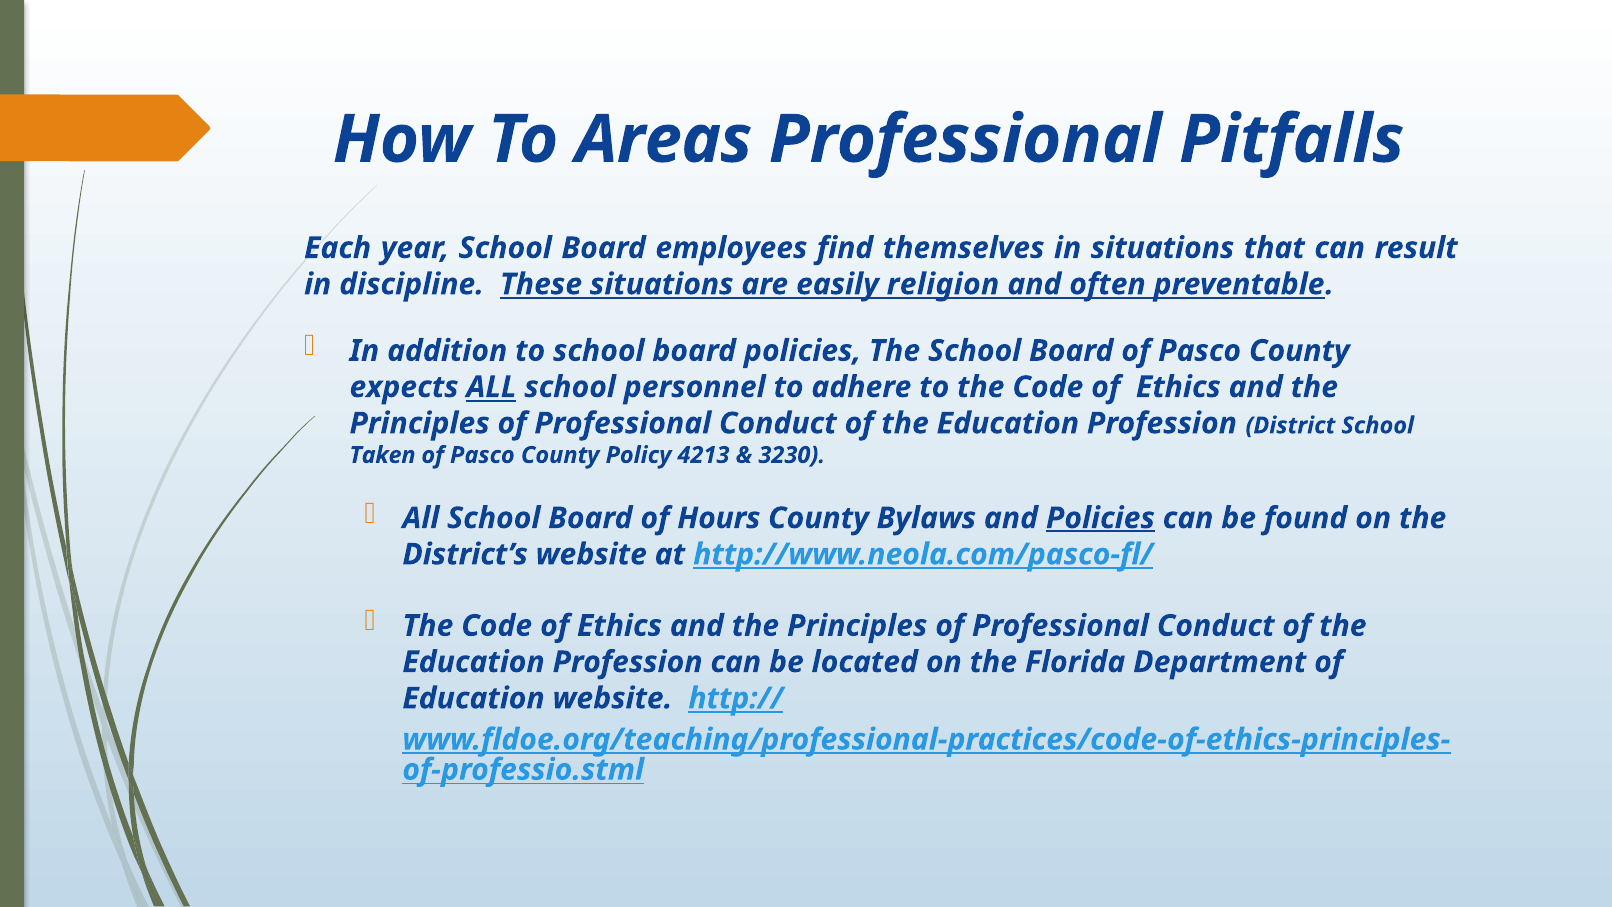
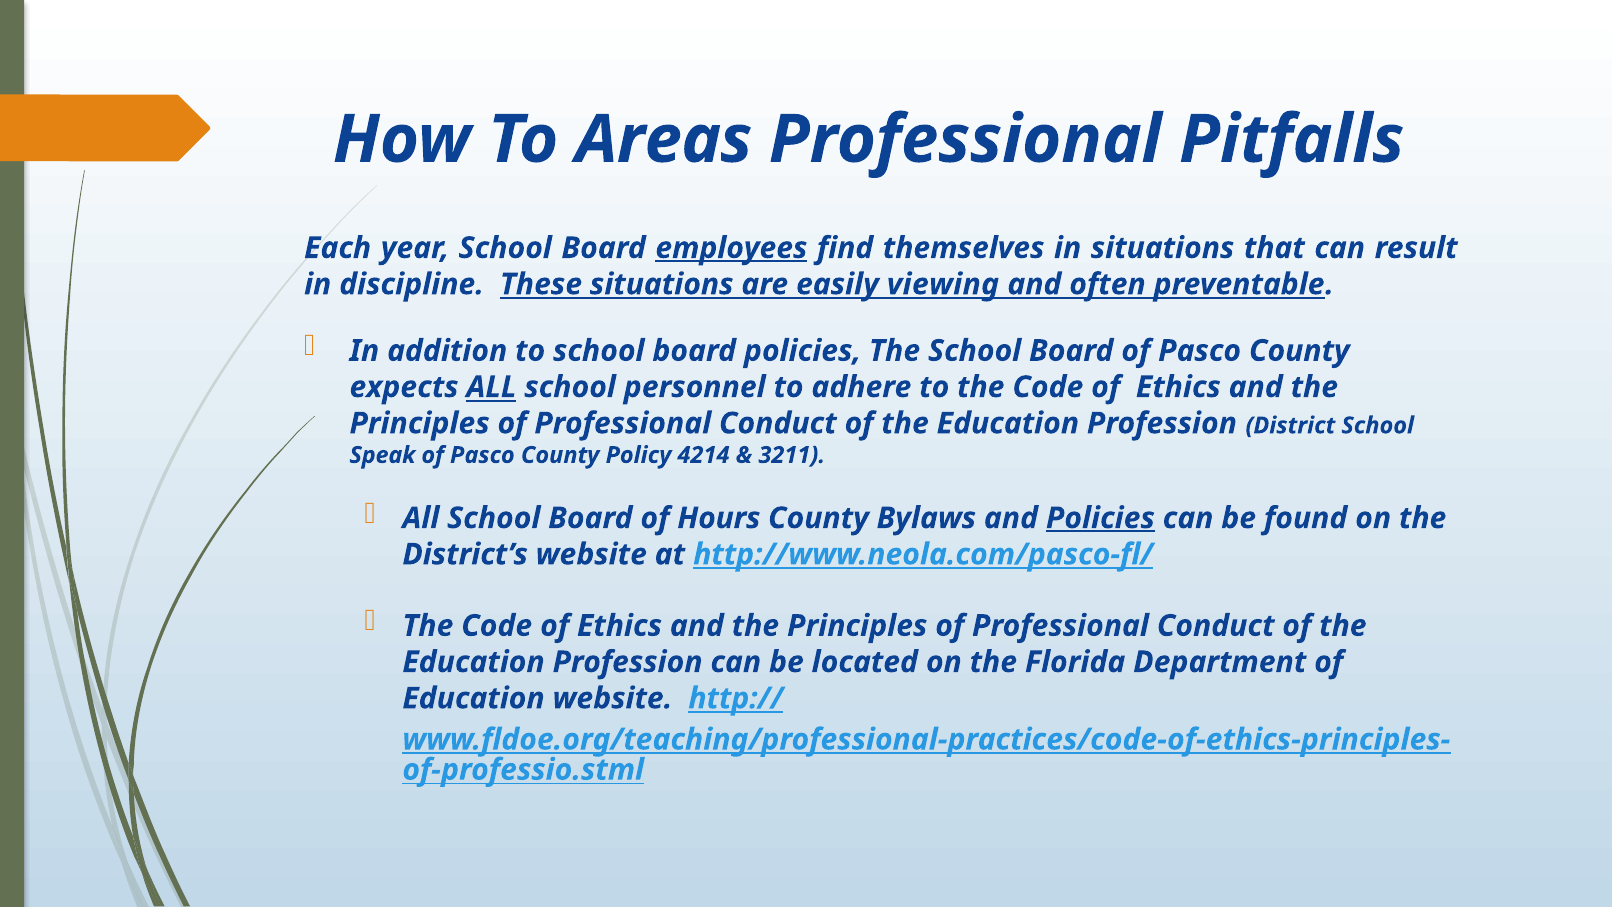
employees underline: none -> present (731, 248)
religion: religion -> viewing (943, 284)
Taken: Taken -> Speak (382, 455)
4213: 4213 -> 4214 (703, 455)
3230: 3230 -> 3211 (792, 455)
